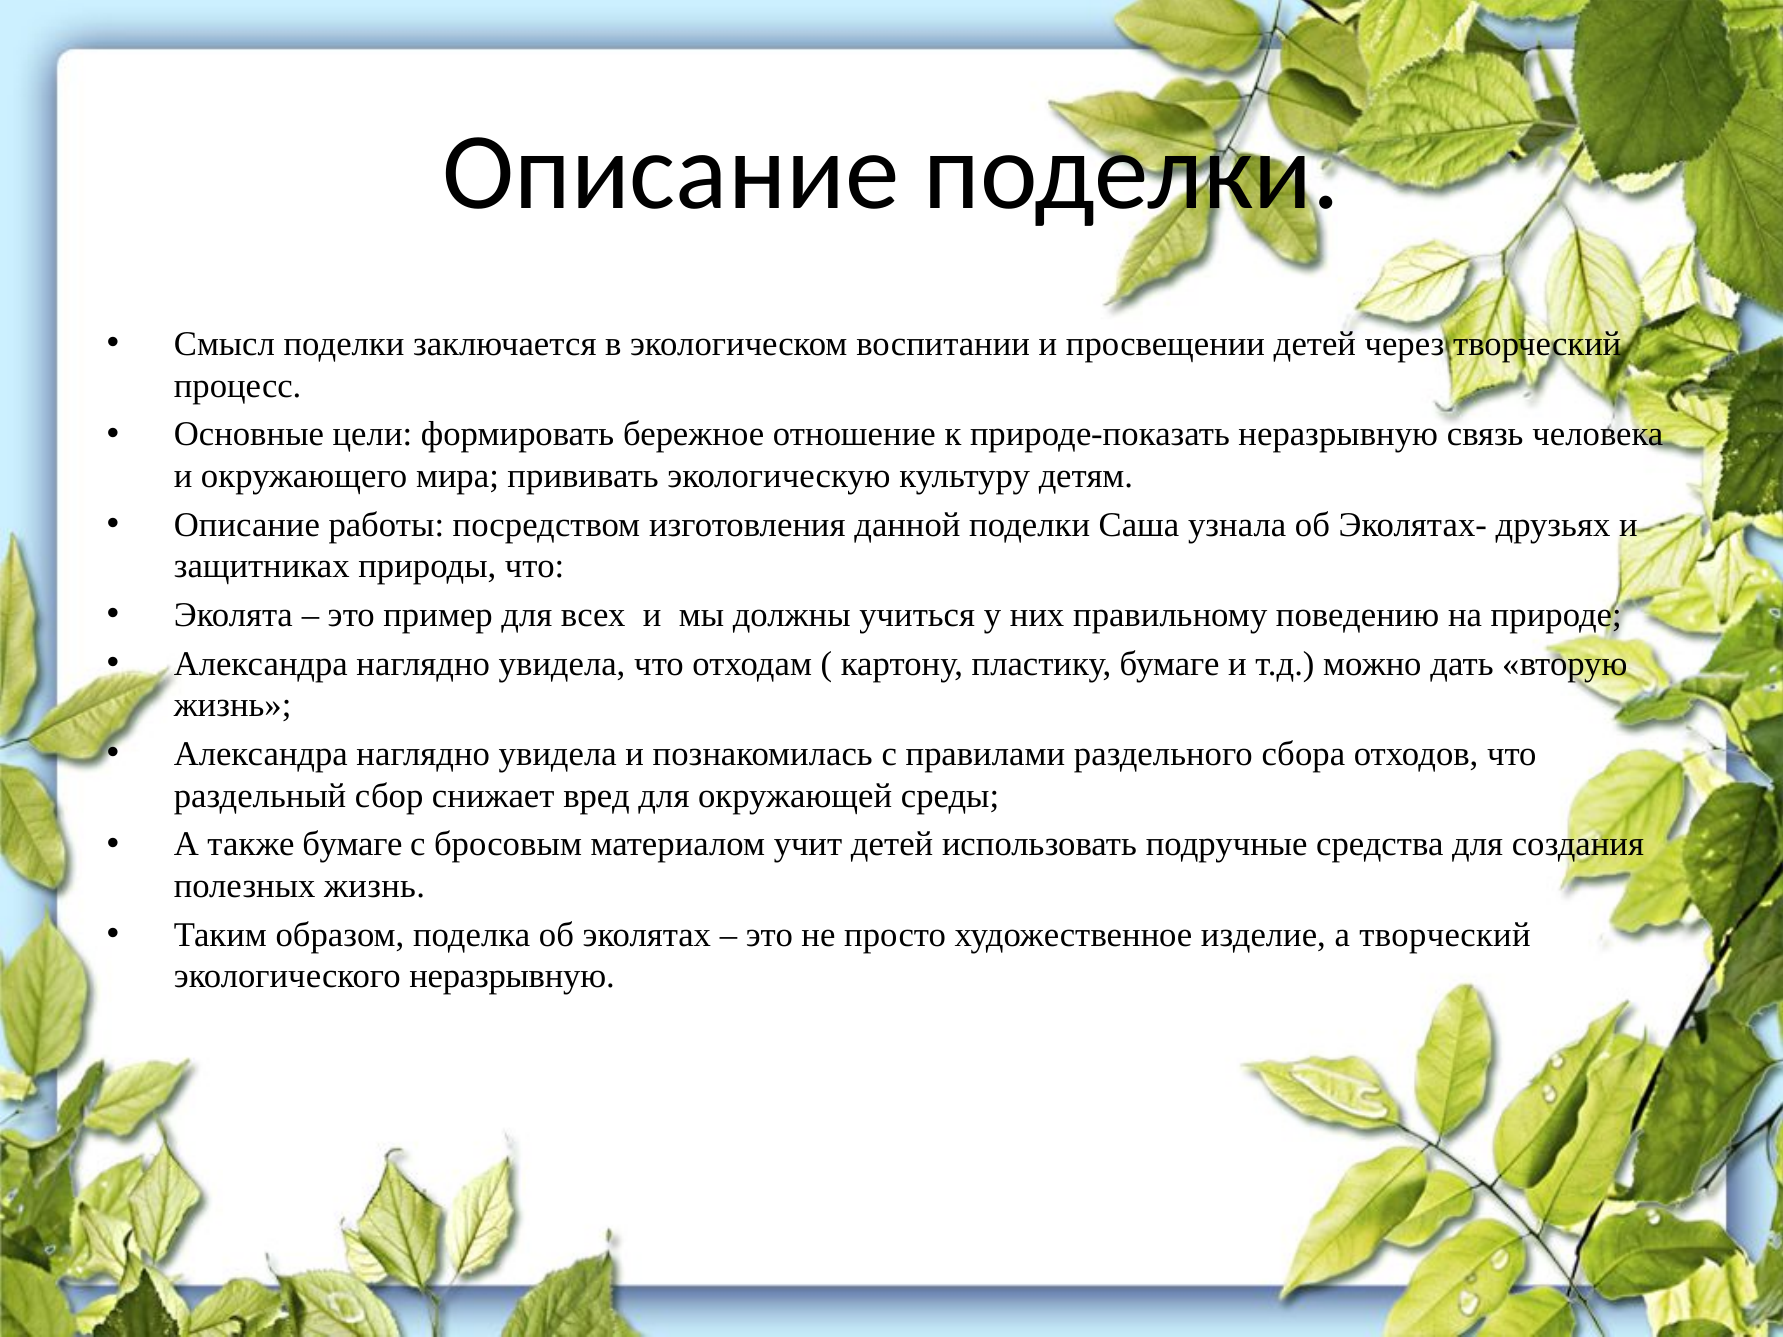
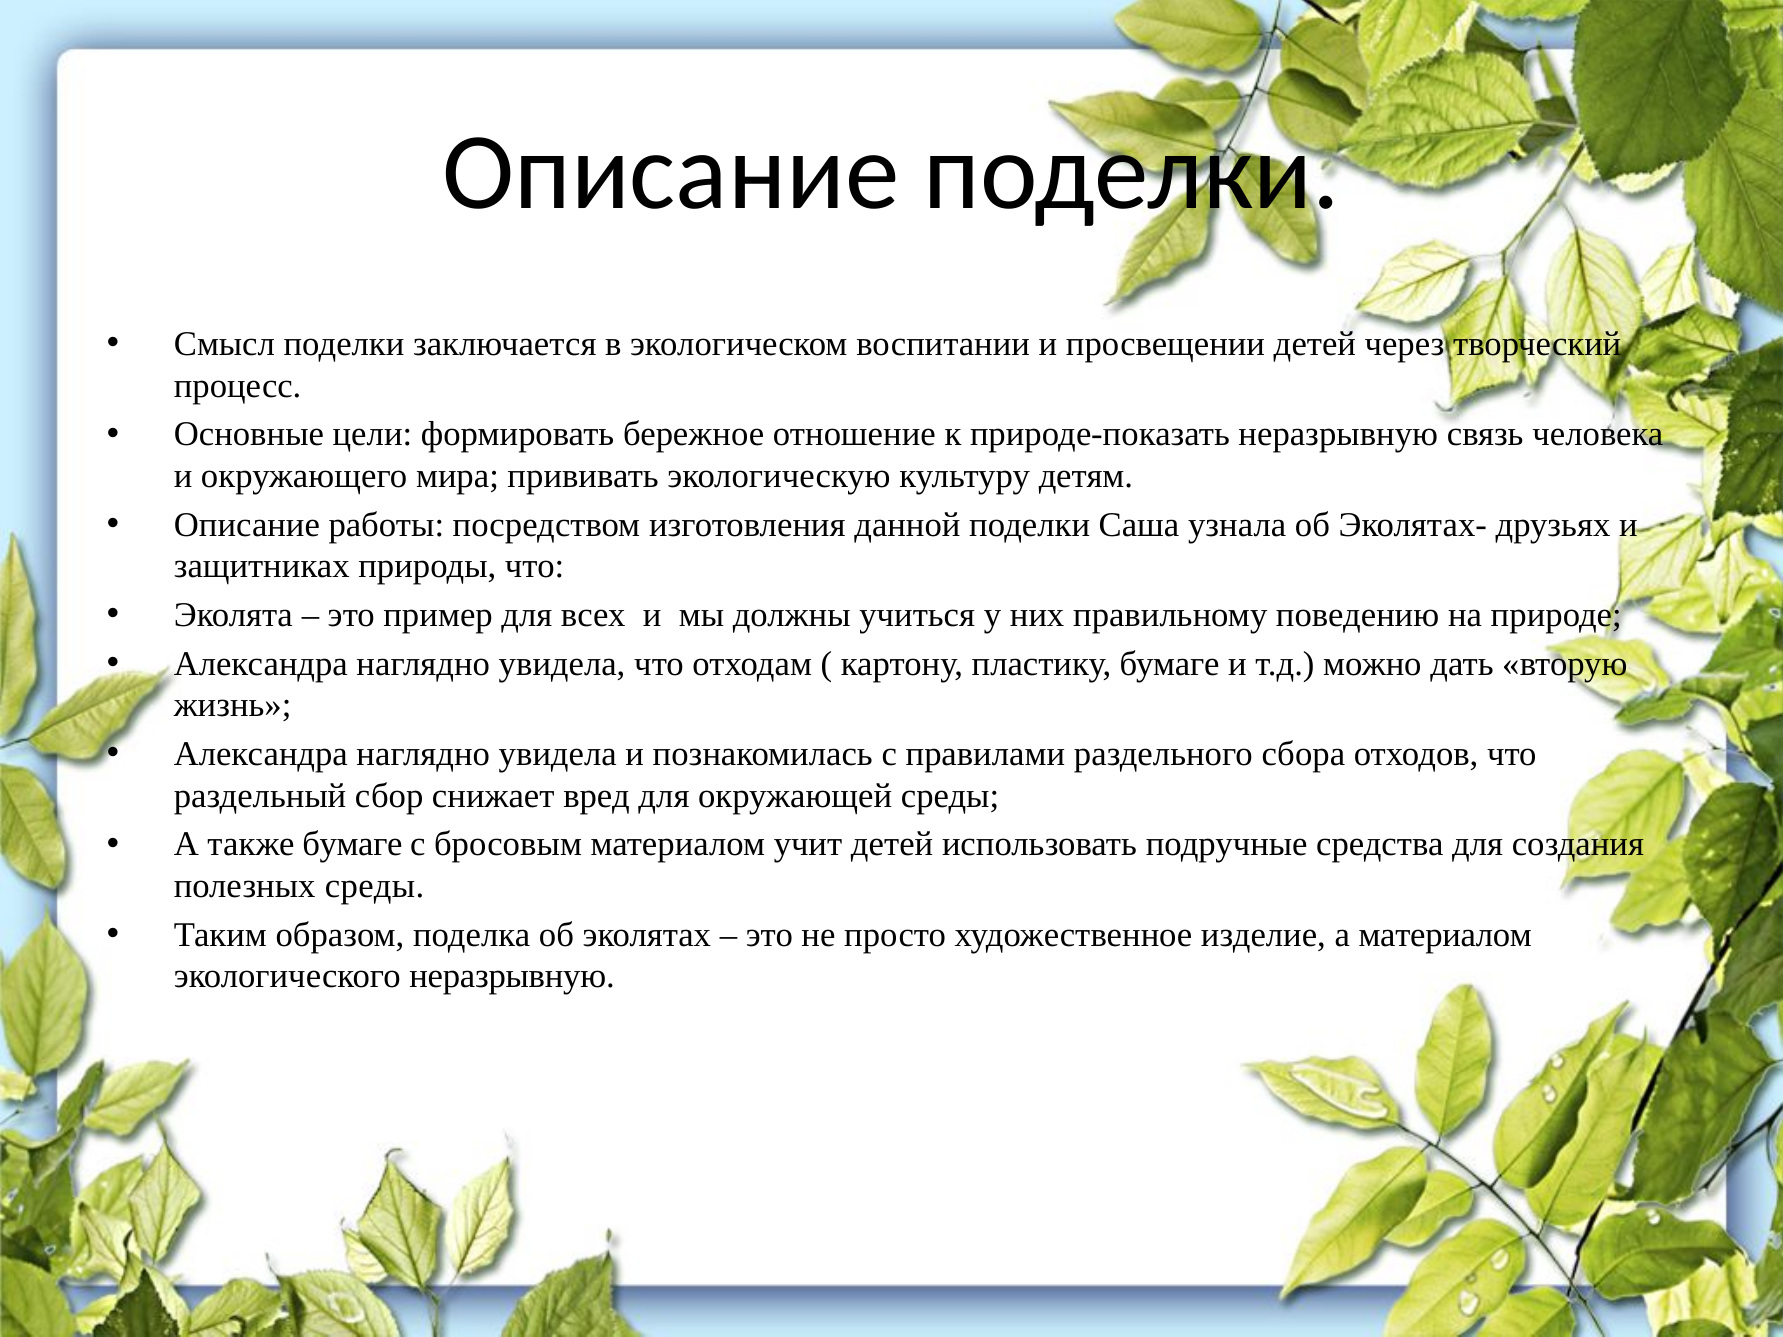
полезных жизнь: жизнь -> среды (375, 886)
а творческий: творческий -> материалом (1445, 935)
